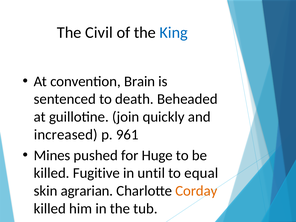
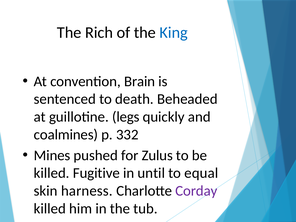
Civil: Civil -> Rich (99, 32)
join: join -> legs (126, 117)
increased: increased -> coalmines (66, 135)
961: 961 -> 332 (127, 135)
Huge: Huge -> Zulus (157, 155)
agrarian: agrarian -> harness (87, 191)
Corday colour: orange -> purple (196, 191)
